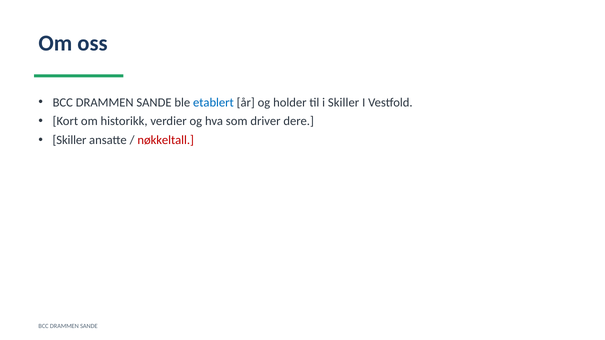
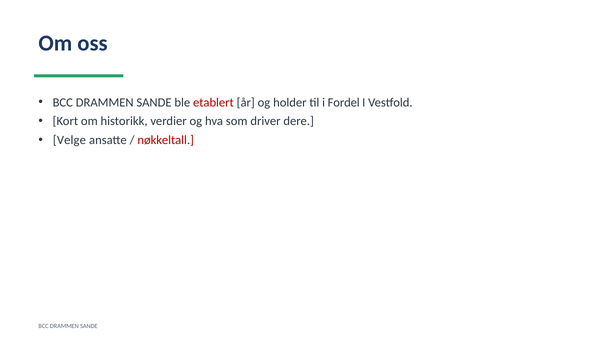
etablert colour: blue -> red (213, 102)
i Skiller: Skiller -> Fordel (344, 102)
Skiller: Skiller -> Velge (69, 140)
